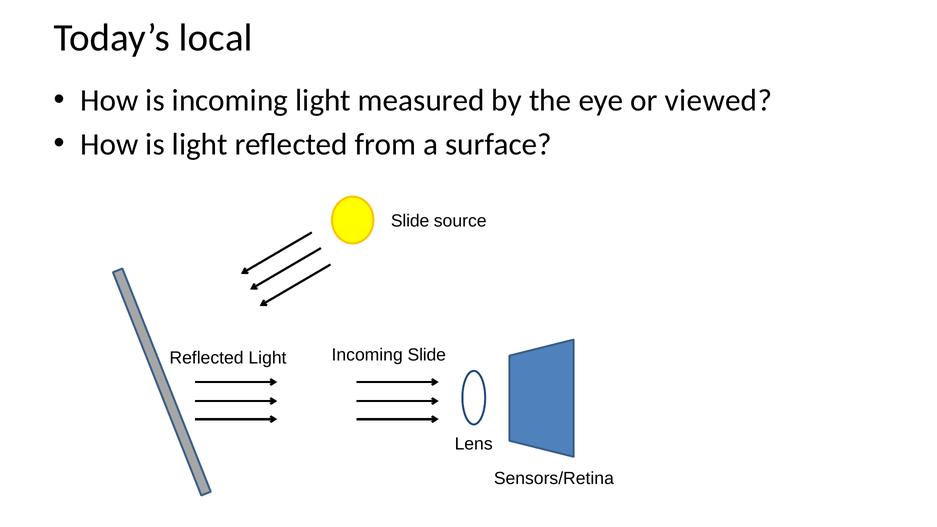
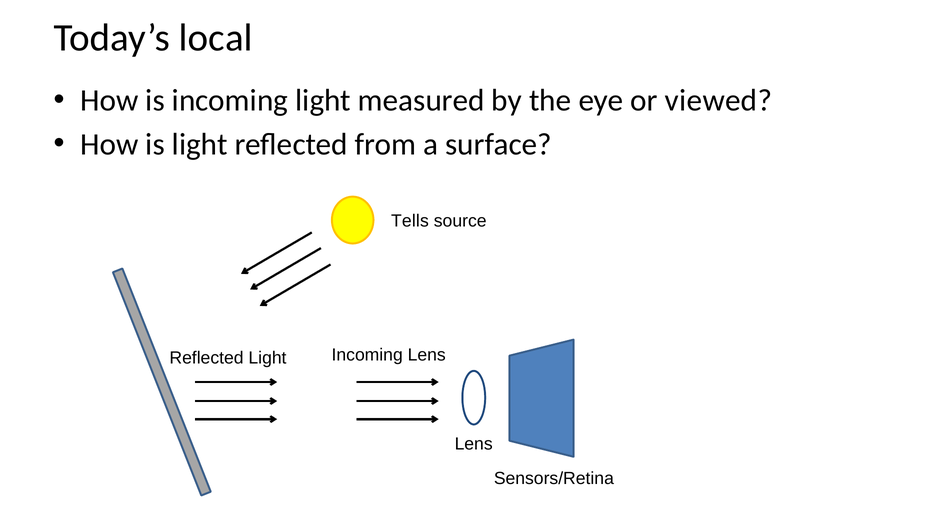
Slide: Slide -> Tells (410, 221)
Incoming Slide: Slide -> Lens (427, 355)
